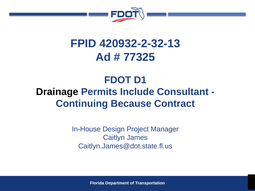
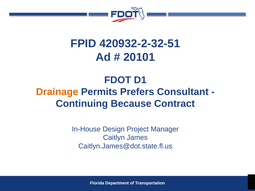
420932-2-32-13: 420932-2-32-13 -> 420932-2-32-51 (140, 44)
77325: 77325 -> 20101 (139, 57)
Drainage colour: black -> orange (57, 92)
Include: Include -> Prefers (137, 92)
